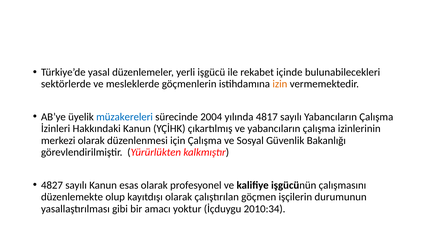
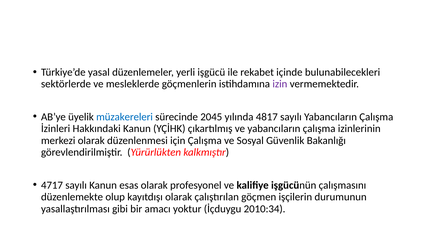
izin colour: orange -> purple (280, 84)
2004: 2004 -> 2045 (211, 117)
4827: 4827 -> 4717 (52, 185)
